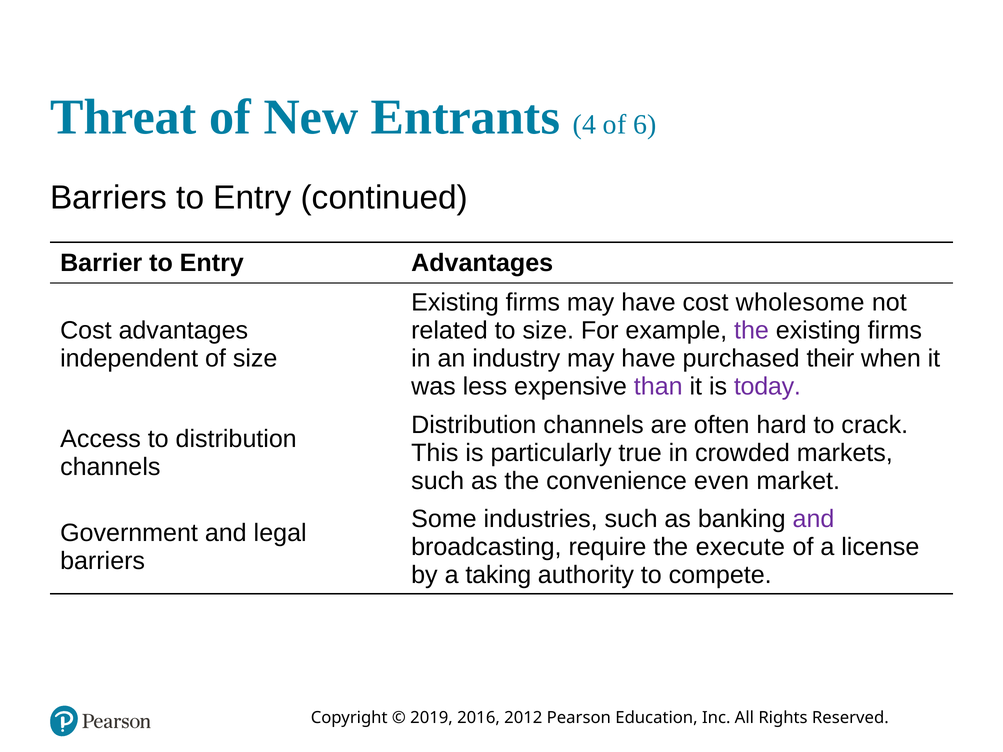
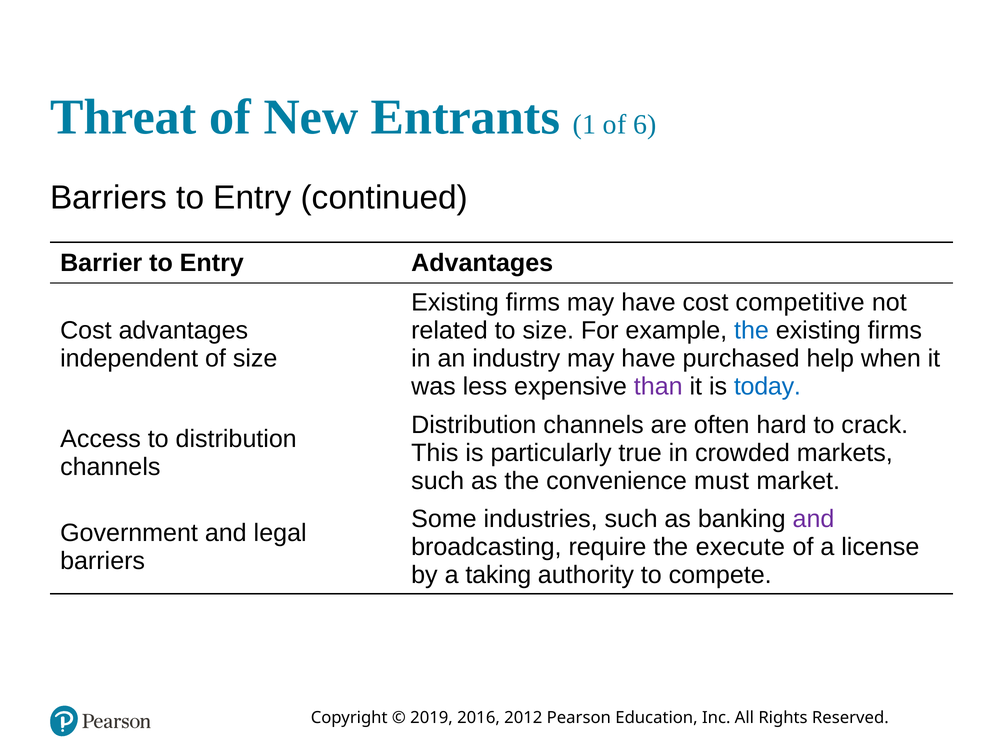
4: 4 -> 1 (584, 125)
wholesome: wholesome -> competitive (800, 303)
the colour: purple -> blue (752, 331)
their: their -> help (830, 359)
today colour: purple -> blue (767, 387)
even: even -> must (722, 481)
